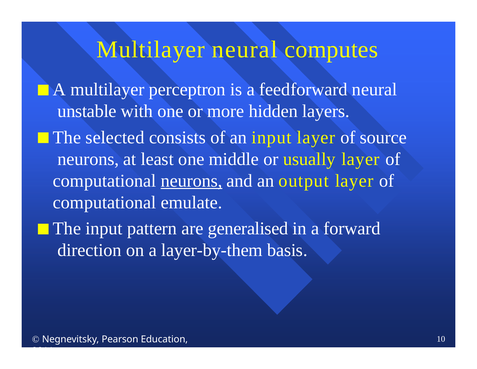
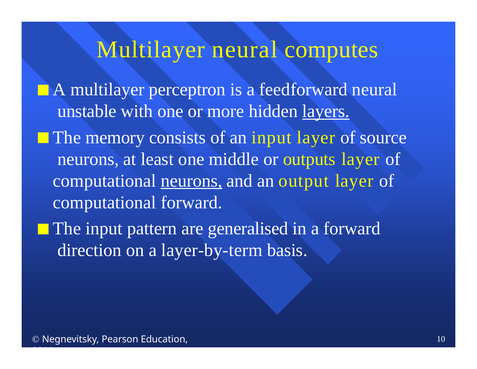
layers underline: none -> present (326, 111)
selected: selected -> memory (115, 137)
usually: usually -> outputs (309, 159)
computational emulate: emulate -> forward (192, 202)
layer-by-them: layer-by-them -> layer-by-term (212, 250)
